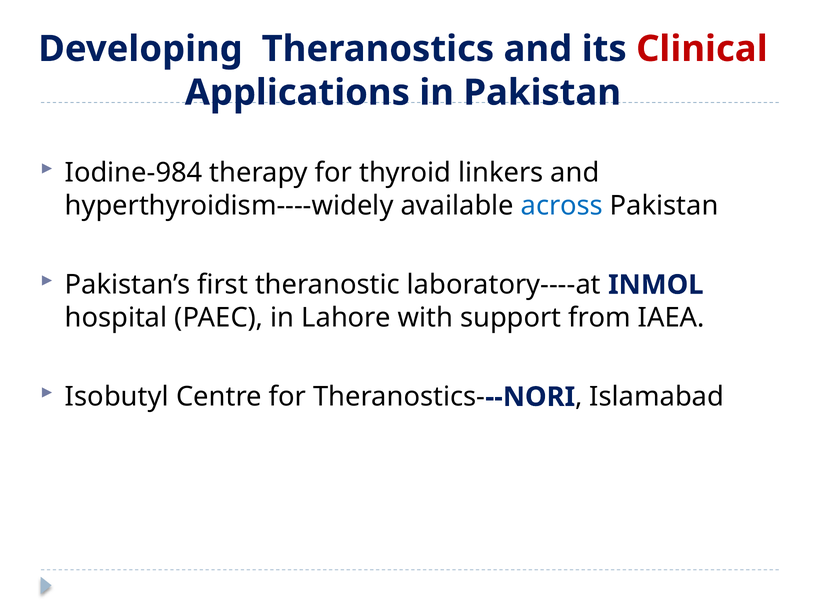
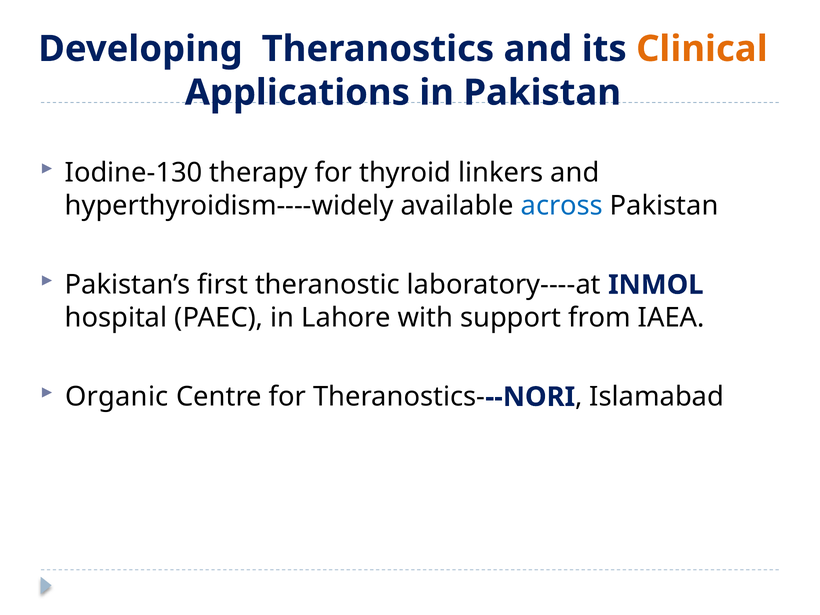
Clinical colour: red -> orange (702, 49)
Iodine-984: Iodine-984 -> Iodine-130 (134, 173)
Isobutyl: Isobutyl -> Organic (117, 397)
